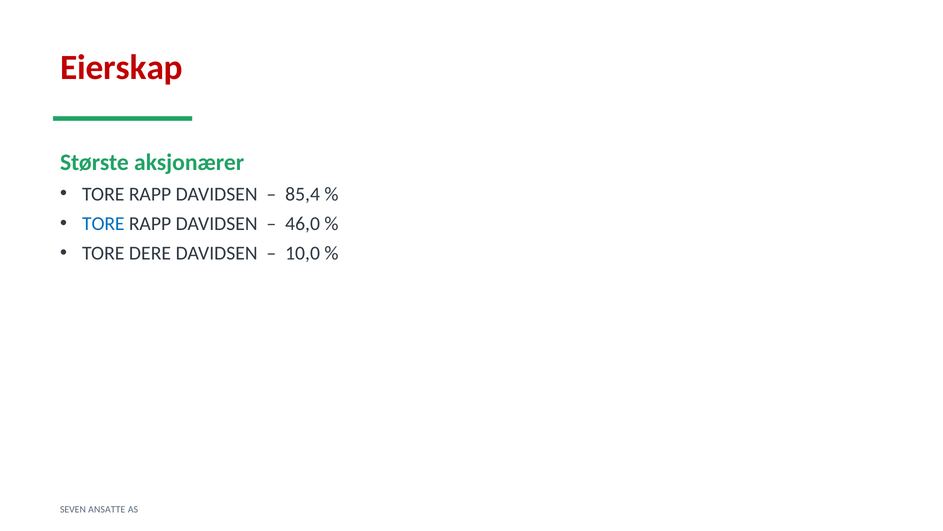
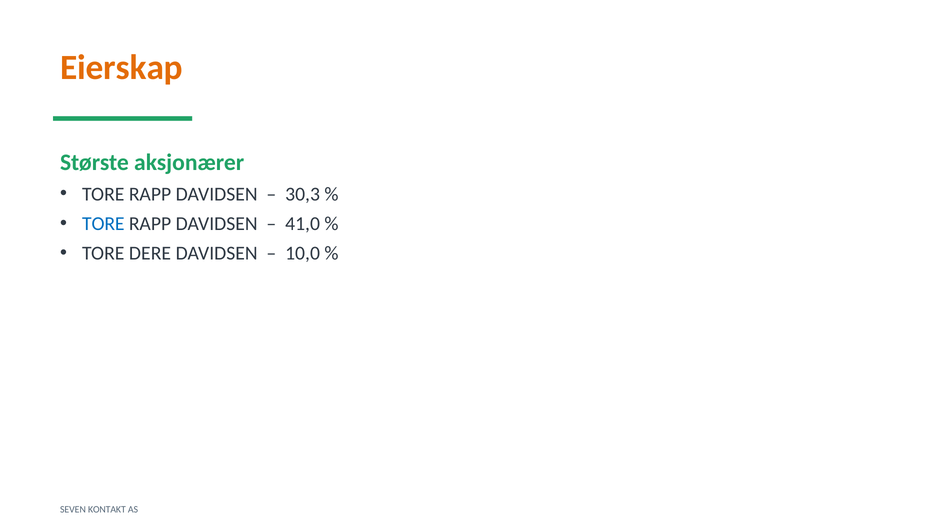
Eierskap colour: red -> orange (121, 67)
85,4: 85,4 -> 30,3 (303, 194)
46,0: 46,0 -> 41,0 (303, 223)
ANSATTE: ANSATTE -> KONTAKT (107, 509)
